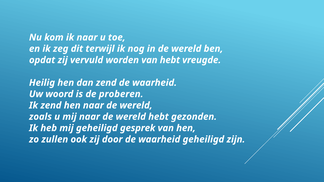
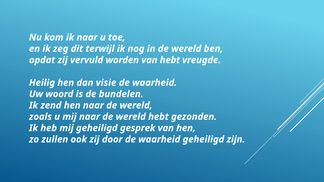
dan zend: zend -> visie (106, 83)
proberen: proberen -> bundelen (121, 94)
